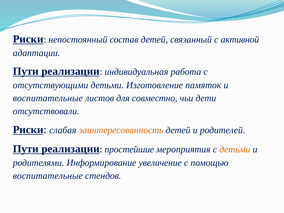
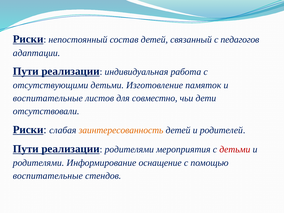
активной: активной -> педагогов (240, 40)
простейшие: простейшие -> родителями (129, 149)
детьми colour: orange -> red (235, 149)
увеличение: увеличение -> оснащение (160, 163)
